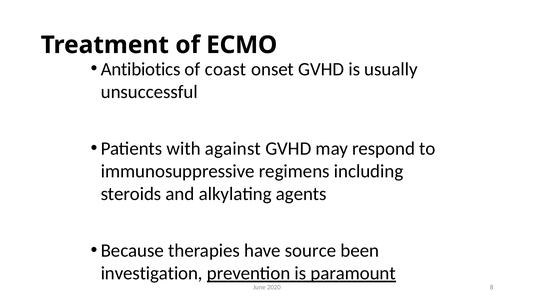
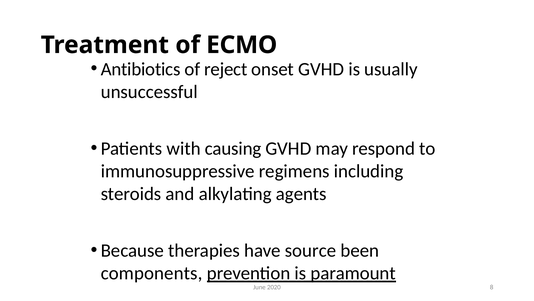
coast: coast -> reject (226, 69)
against: against -> causing (233, 148)
investigation: investigation -> components (152, 273)
